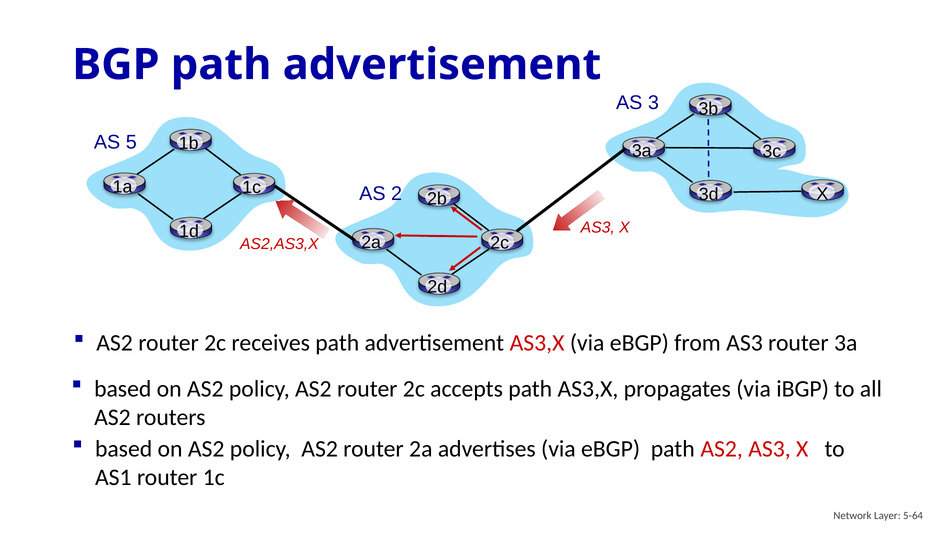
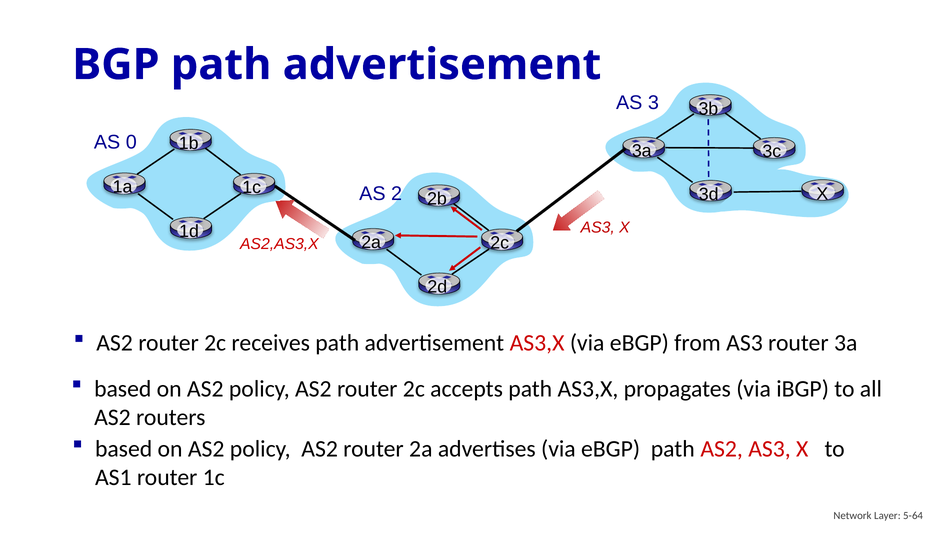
5: 5 -> 0 (131, 142)
